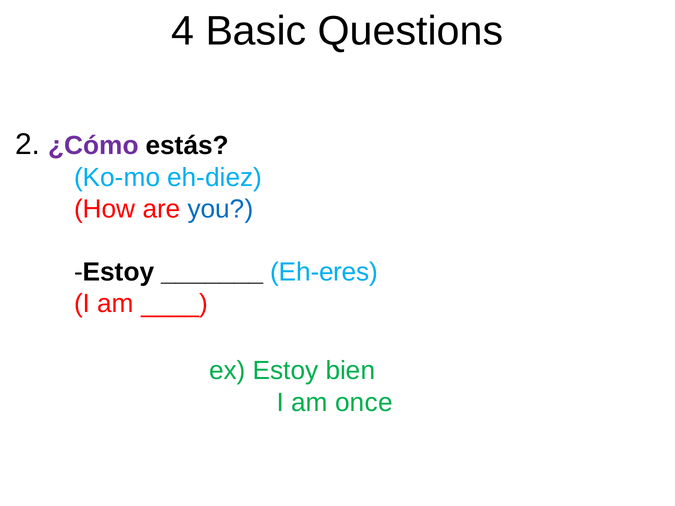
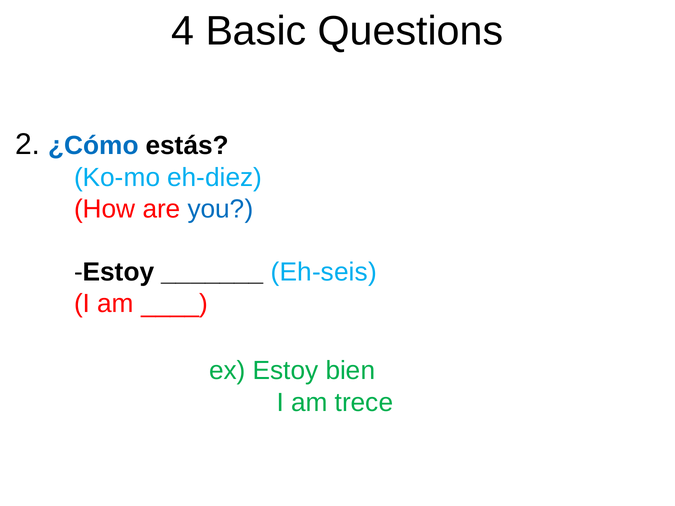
¿Cómo colour: purple -> blue (93, 146)
Eh-eres: Eh-eres -> Eh-seis (324, 272)
once: once -> trece (364, 403)
